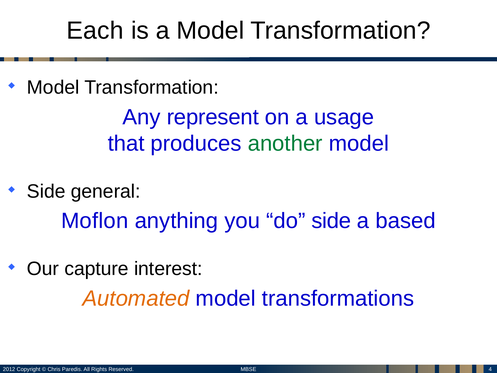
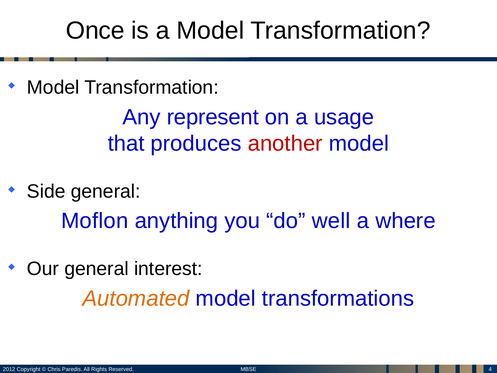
Each: Each -> Once (95, 31)
another colour: green -> red (285, 143)
do side: side -> well (331, 221)
based: based -> where (406, 221)
Our capture: capture -> general (97, 269)
